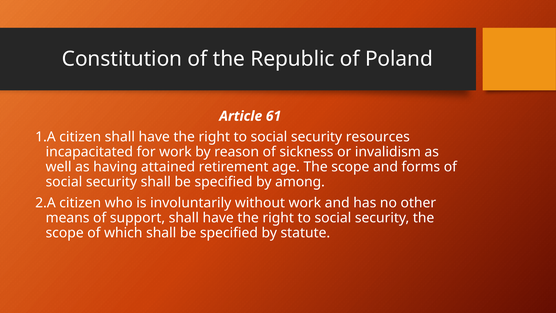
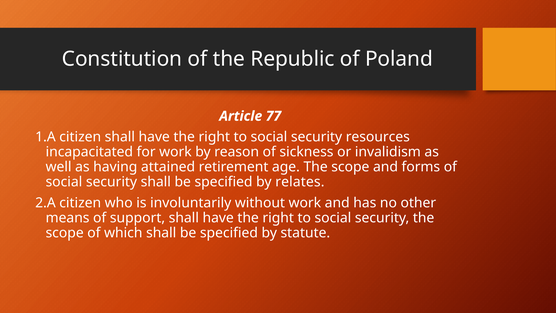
61: 61 -> 77 (273, 116)
among: among -> relates (300, 182)
